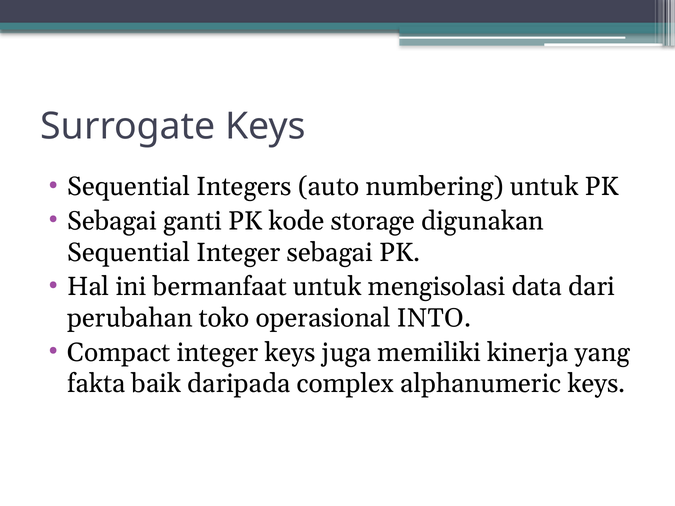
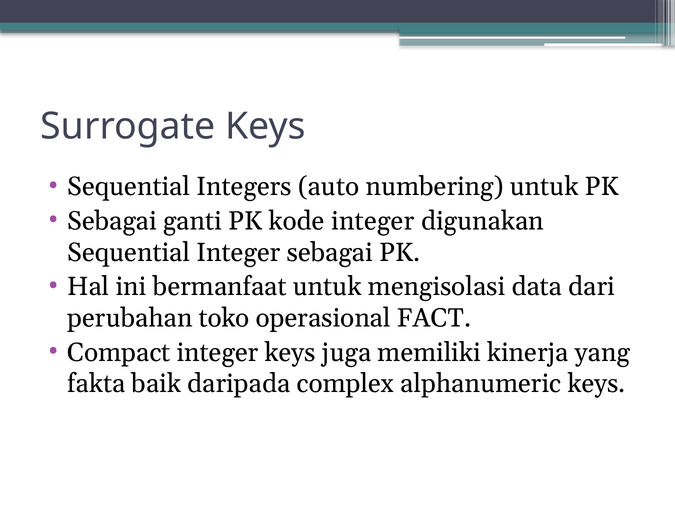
kode storage: storage -> integer (373, 221)
INTO: INTO -> FACT (434, 318)
